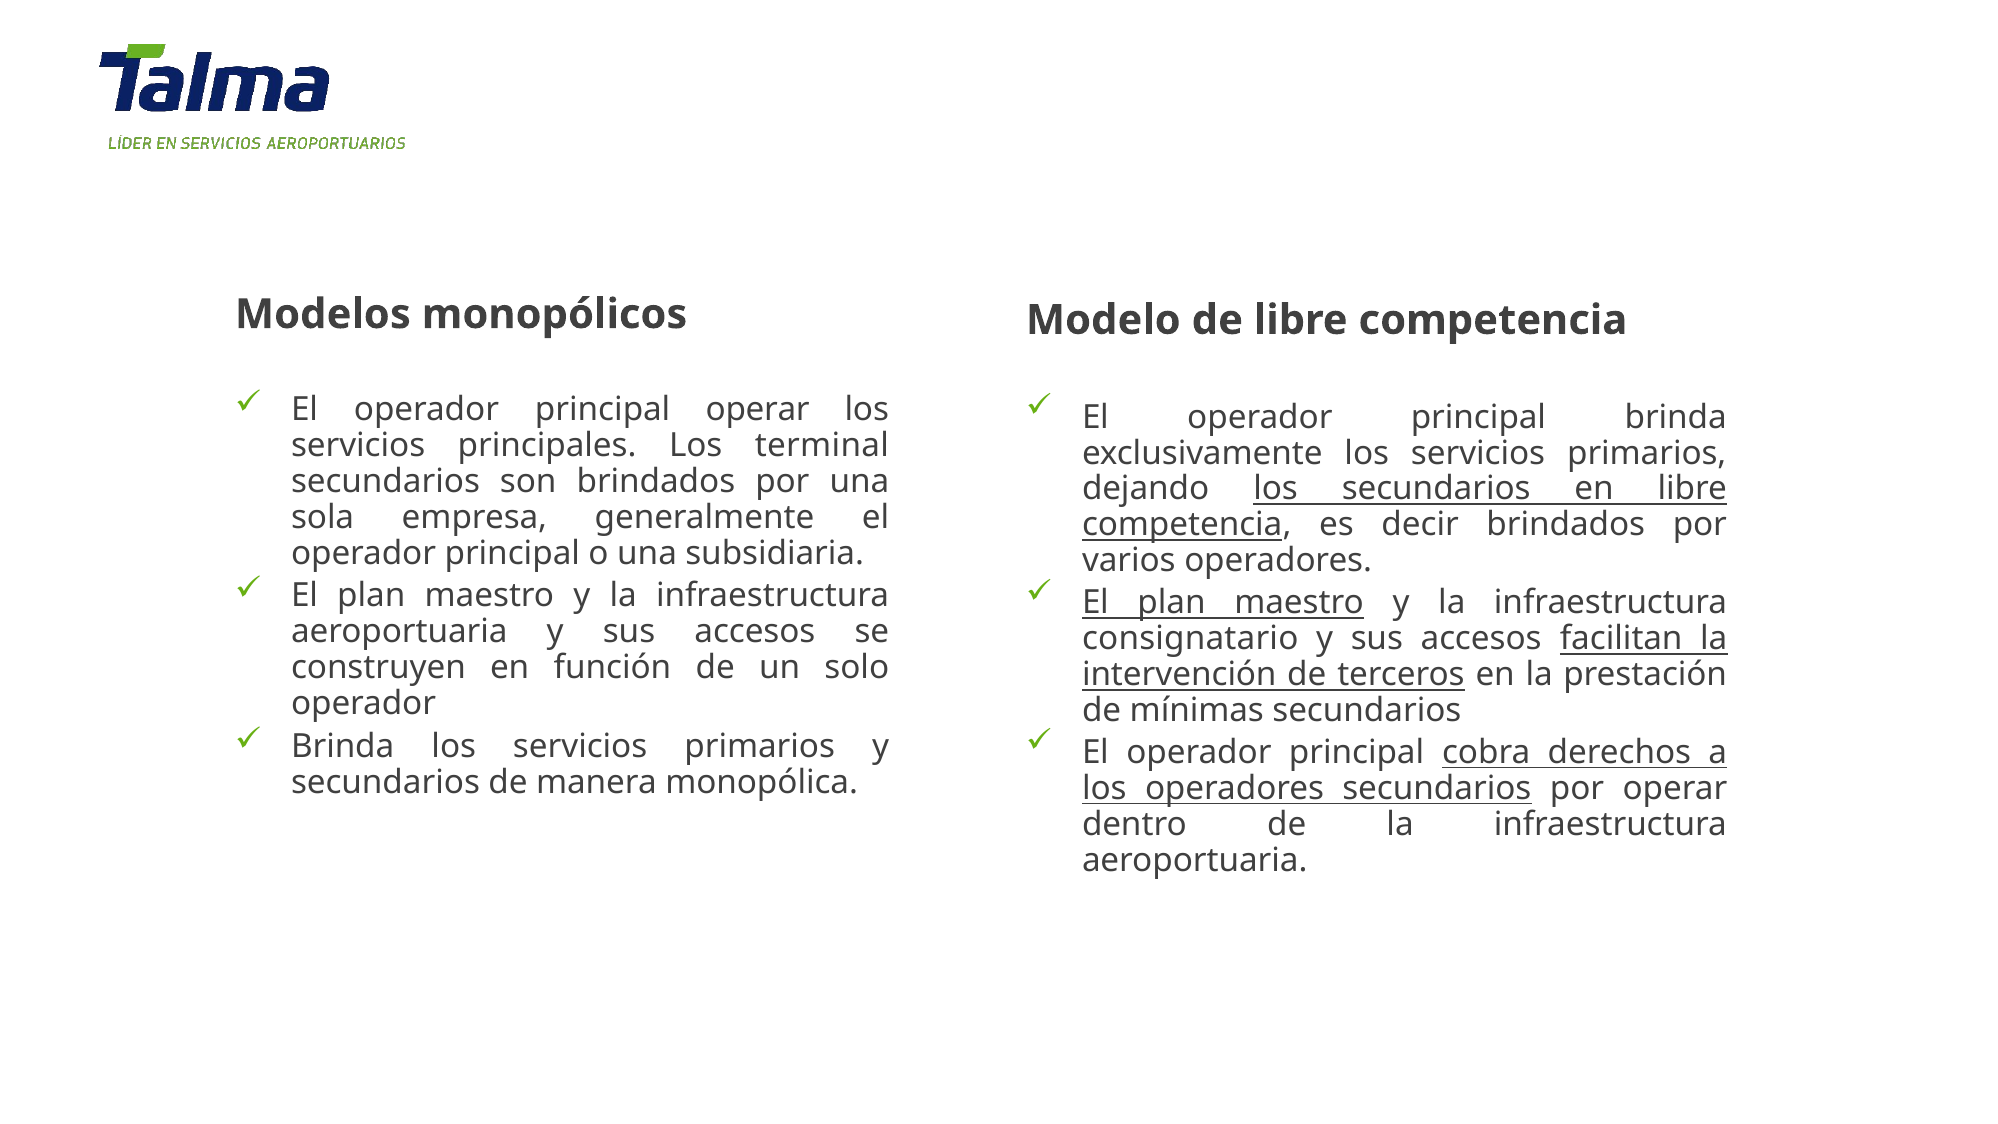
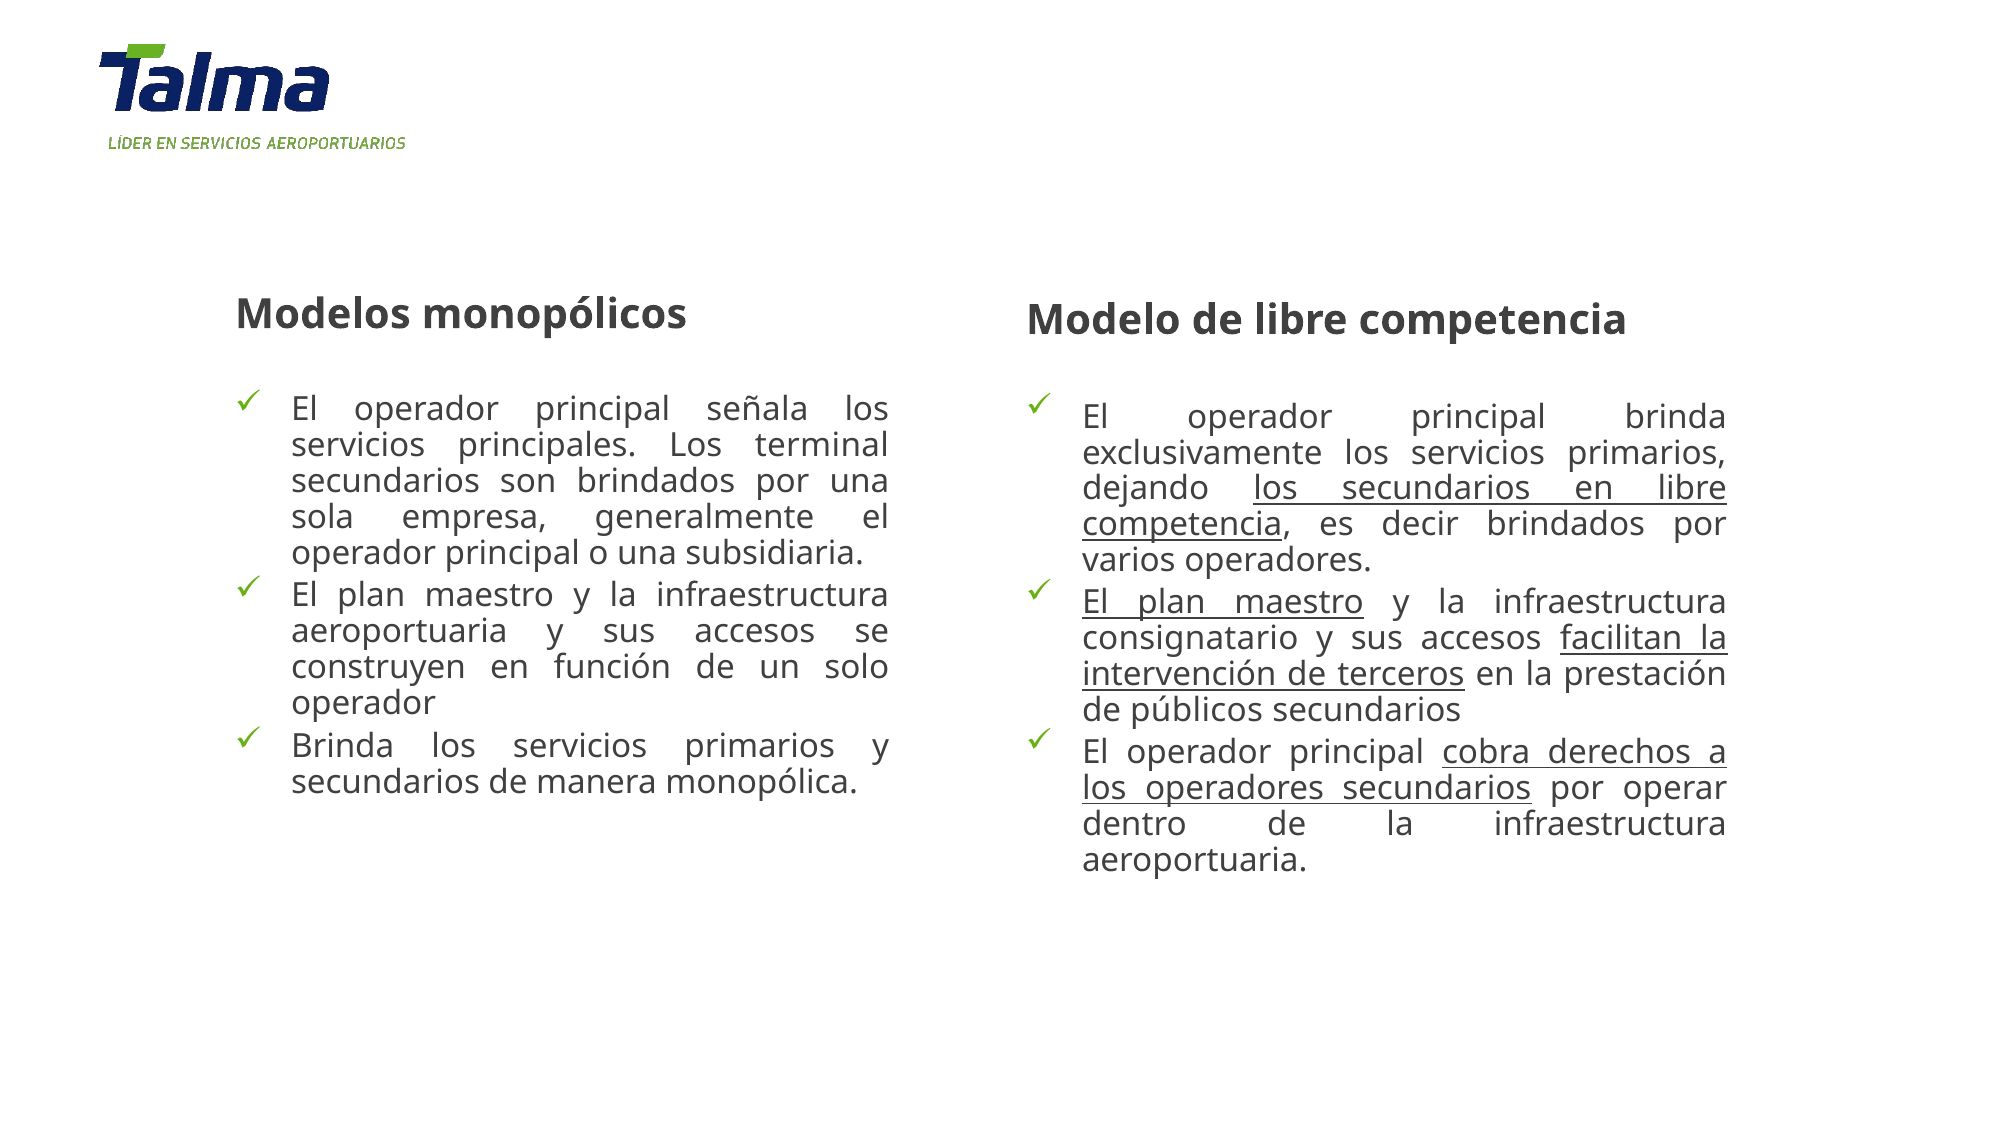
principal operar: operar -> señala (757, 409)
mínimas: mínimas -> públicos (1197, 711)
